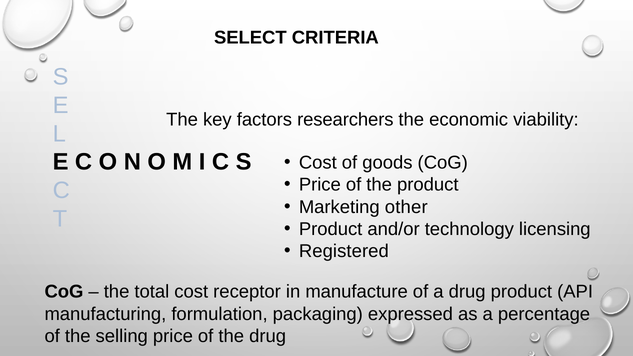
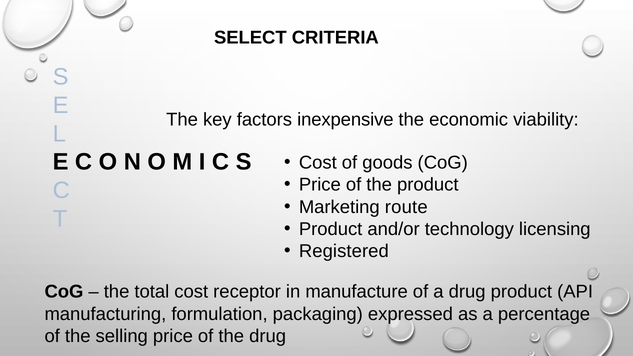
researchers: researchers -> inexpensive (345, 119)
other: other -> route (406, 207)
